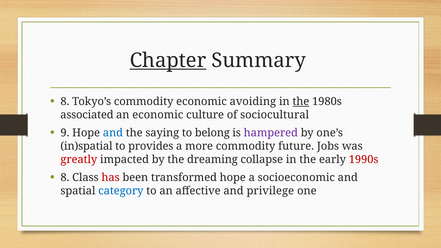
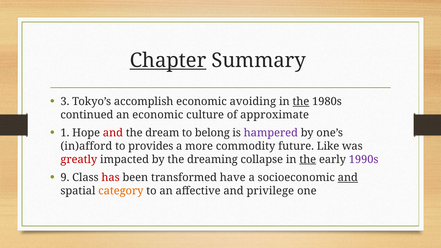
8: 8 -> 3 (65, 102)
Tokyo’s commodity: commodity -> accomplish (144, 102)
associated: associated -> continued (87, 115)
sociocultural: sociocultural -> approximate (275, 115)
9: 9 -> 1 (65, 133)
and colour: blue -> red (113, 133)
saying: saying -> dream (162, 133)
in)spatial: in)spatial -> in)afford (86, 146)
Jobs: Jobs -> Like (328, 146)
the underline: none -> present (308, 159)
1990s colour: red -> purple (364, 159)
8: 8 -> 9 (65, 178)
transformed hope: hope -> have (233, 178)
and underline: none -> present (348, 178)
category colour: blue -> orange (121, 191)
